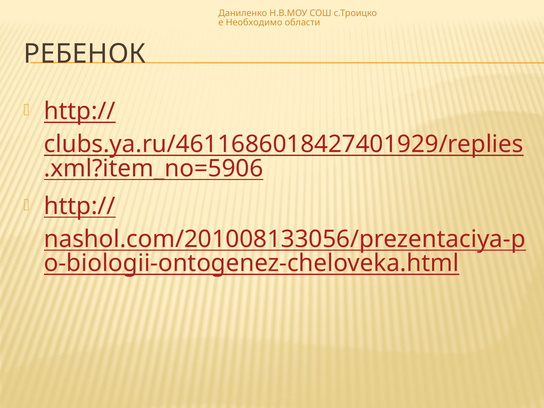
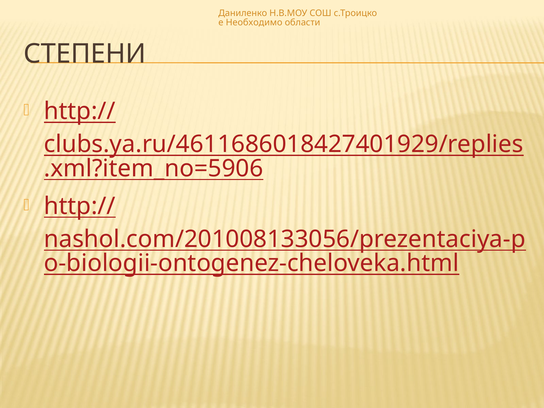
РЕБЕНОК: РЕБЕНОК -> СТЕПЕНИ (85, 54)
